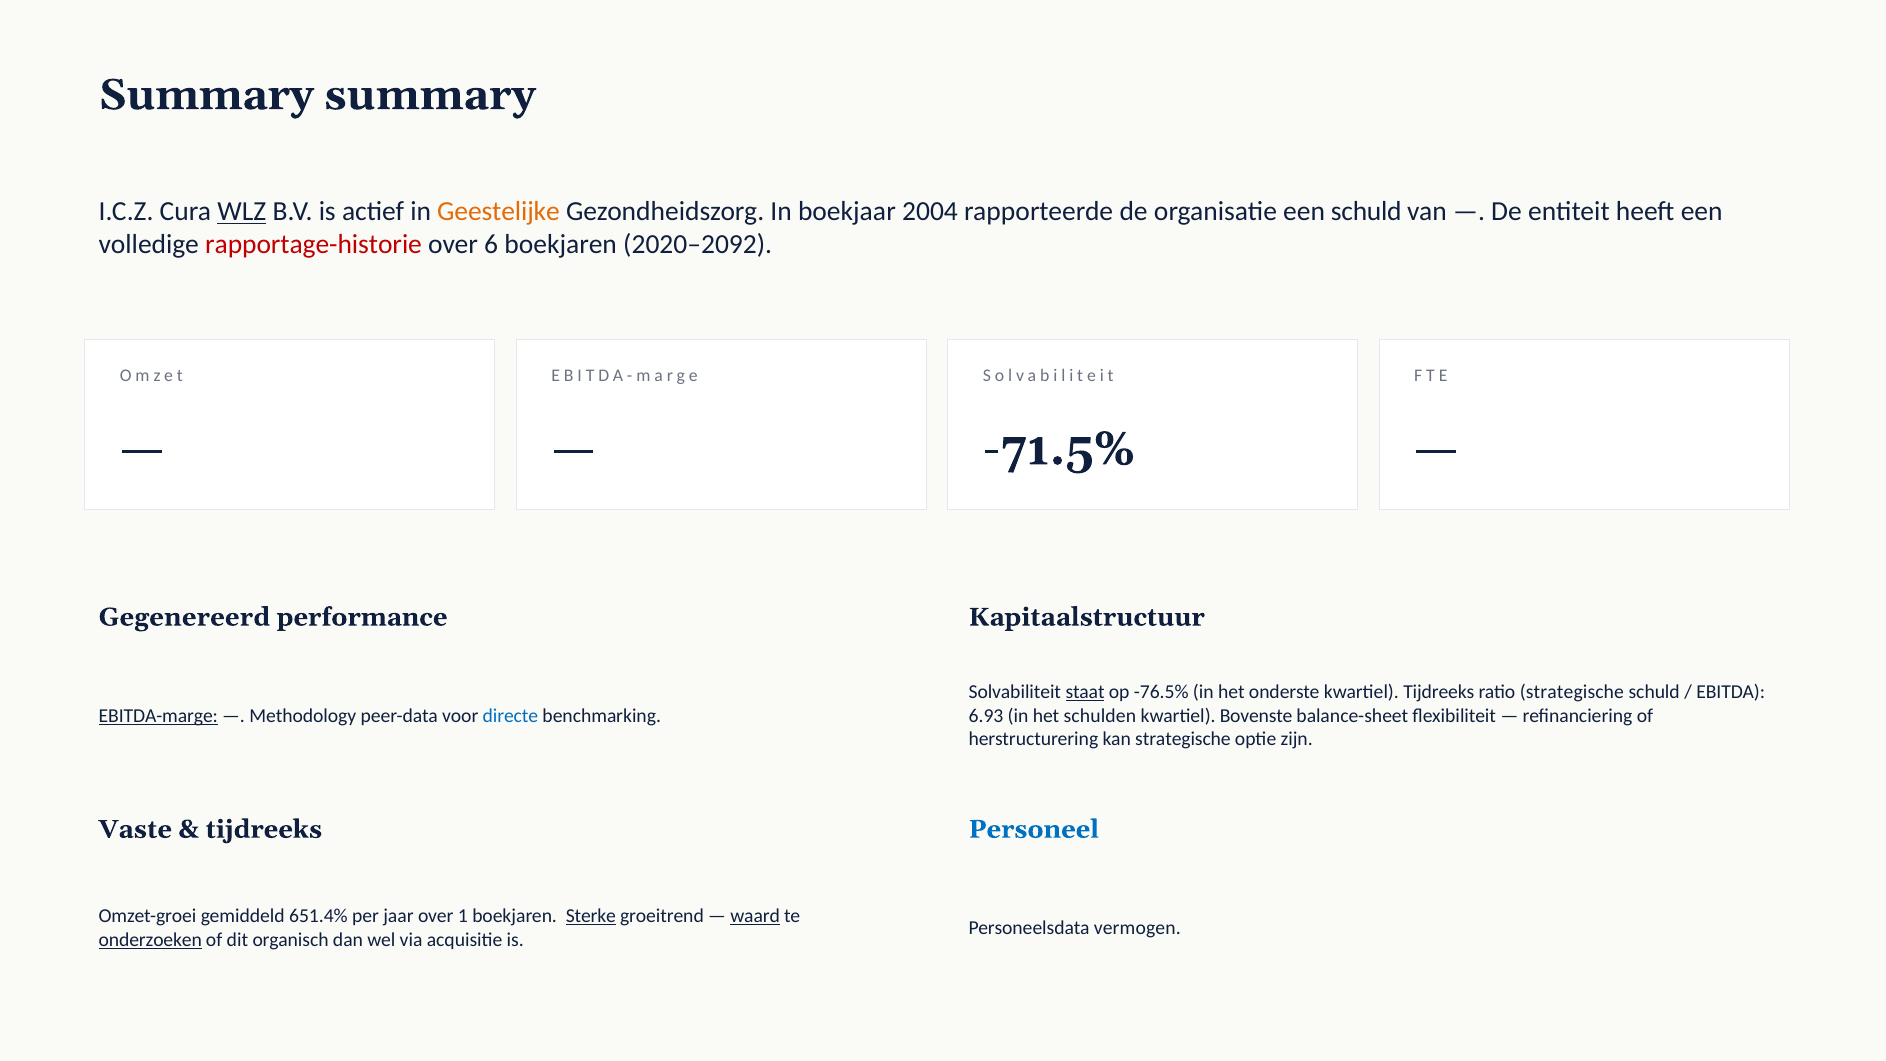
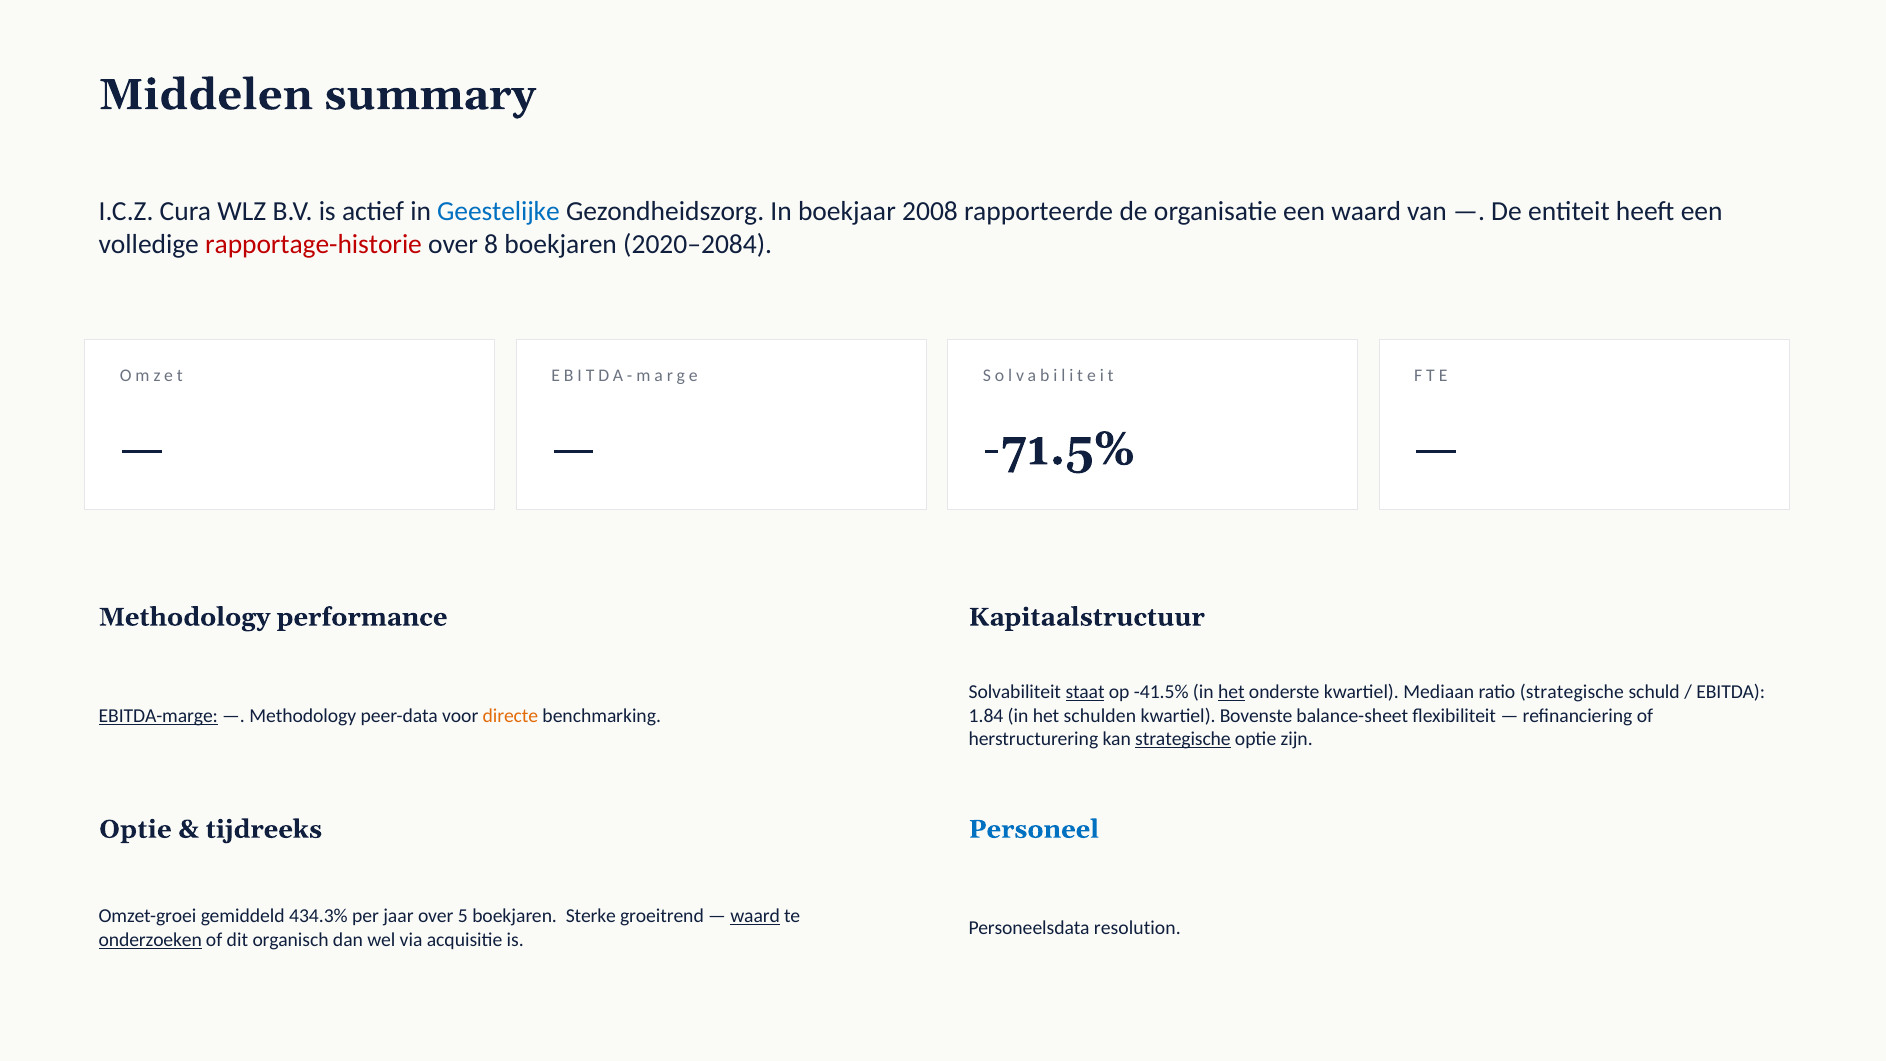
Summary: Summary -> Middelen (206, 95)
WLZ underline: present -> none (242, 212)
Geestelijke colour: orange -> blue (499, 212)
2004: 2004 -> 2008 (930, 212)
een schuld: schuld -> waard (1366, 212)
6: 6 -> 8 (491, 245)
2020–2092: 2020–2092 -> 2020–2084 (698, 245)
Gegenereerd: Gegenereerd -> Methodology (185, 617)
-76.5%: -76.5% -> -41.5% (1161, 692)
het underline: none -> present (1231, 692)
kwartiel Tijdreeks: Tijdreeks -> Mediaan (1439, 692)
directe colour: blue -> orange (510, 716)
6.93: 6.93 -> 1.84 (986, 716)
strategische underline: none -> present (1183, 739)
Vaste: Vaste -> Optie (135, 829)
651.4%: 651.4% -> 434.3% (318, 916)
1: 1 -> 5 (463, 916)
Sterke underline: present -> none (591, 916)
vermogen: vermogen -> resolution (1137, 928)
